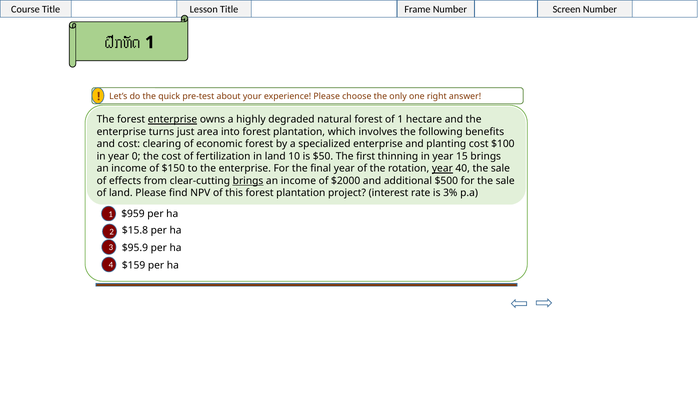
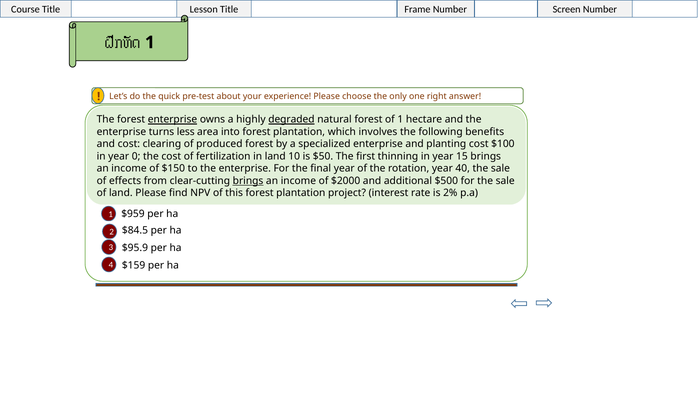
degraded underline: none -> present (291, 120)
just: just -> less (186, 132)
economic: economic -> produced (219, 144)
year underline: present -> none (442, 169)
3%: 3% -> 2% (450, 193)
$15.8: $15.8 -> $84.5 (135, 231)
